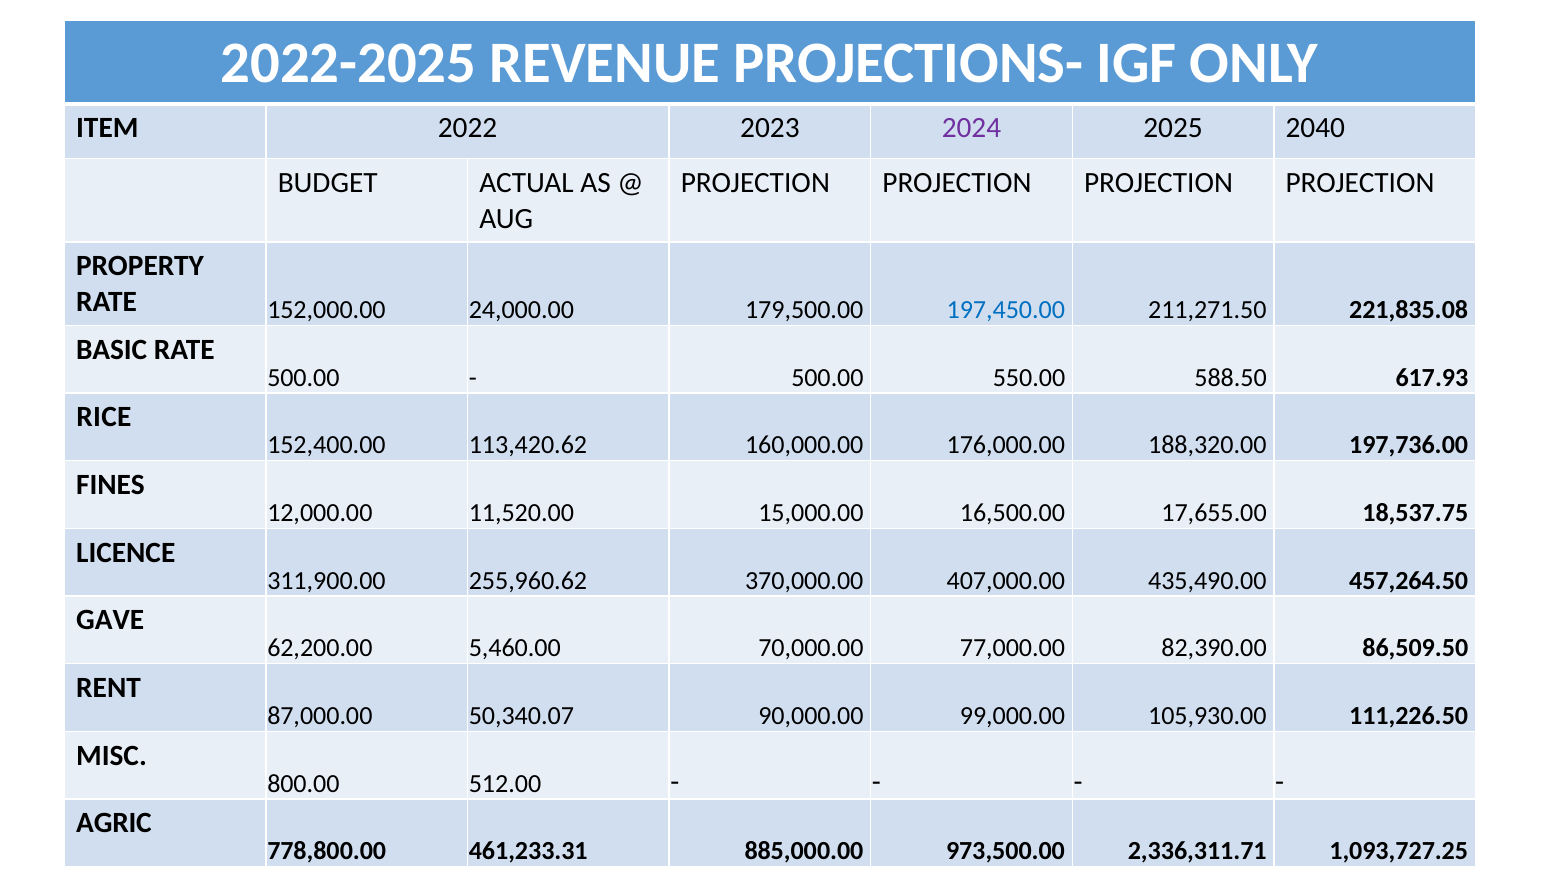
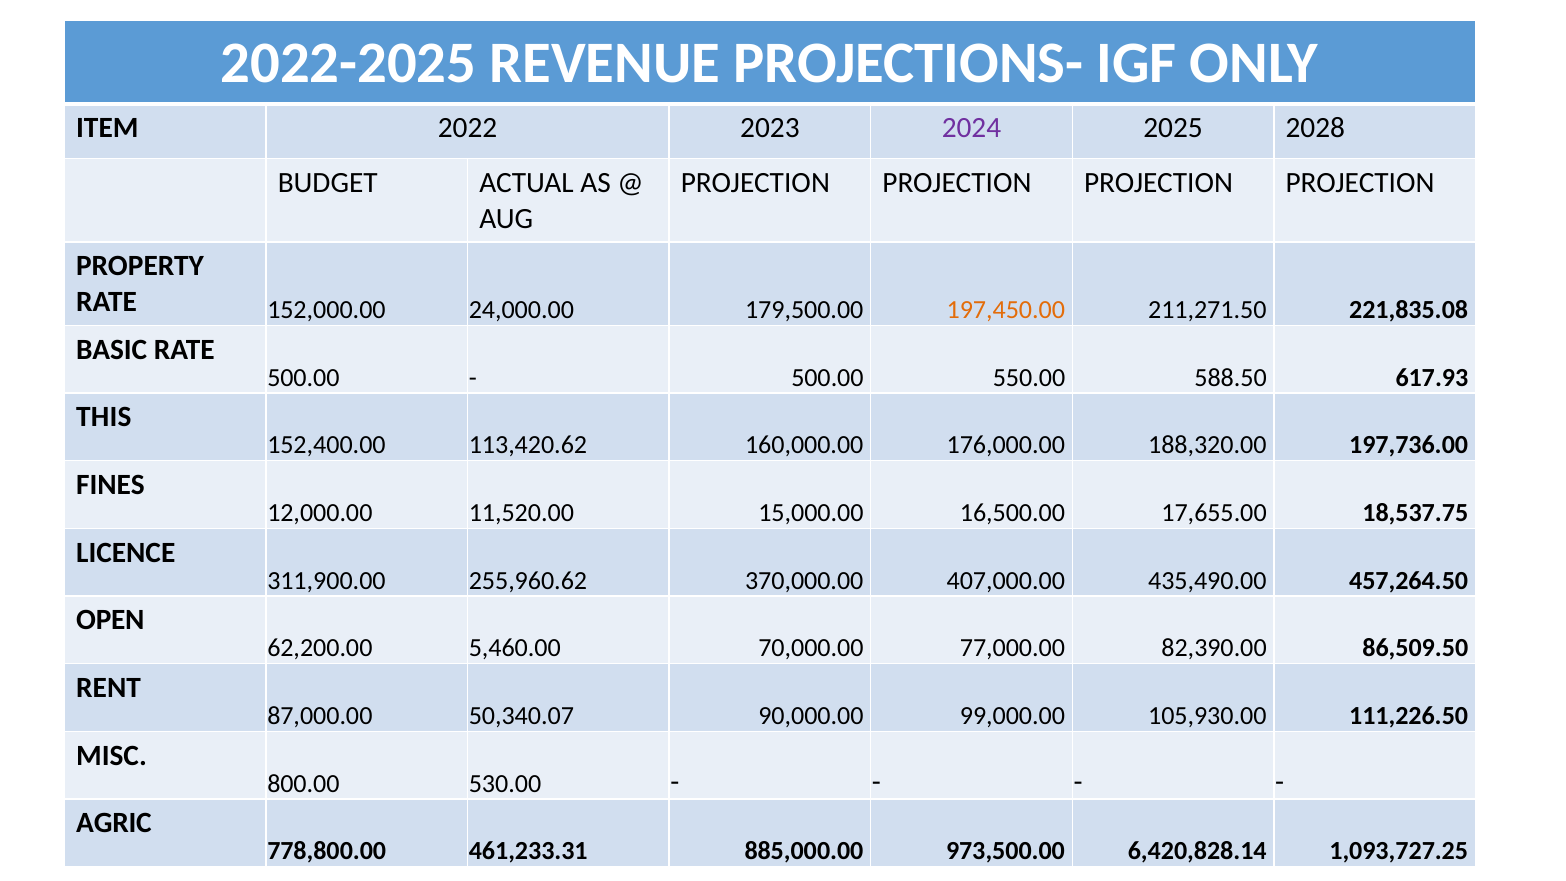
2040: 2040 -> 2028 (1315, 128)
197,450.00 colour: blue -> orange (1006, 310)
RICE: RICE -> THIS (104, 417)
GAVE: GAVE -> OPEN (110, 620)
512.00: 512.00 -> 530.00 (505, 783)
2,336,311.71: 2,336,311.71 -> 6,420,828.14 (1197, 851)
